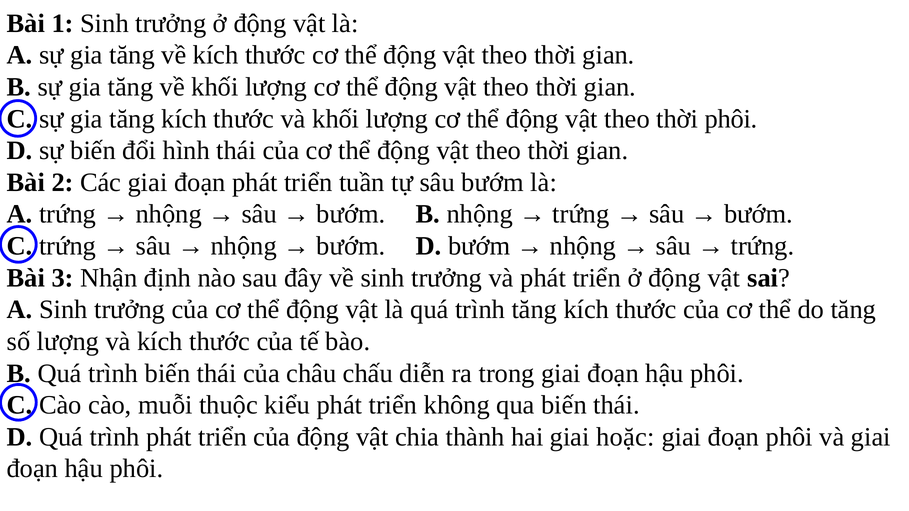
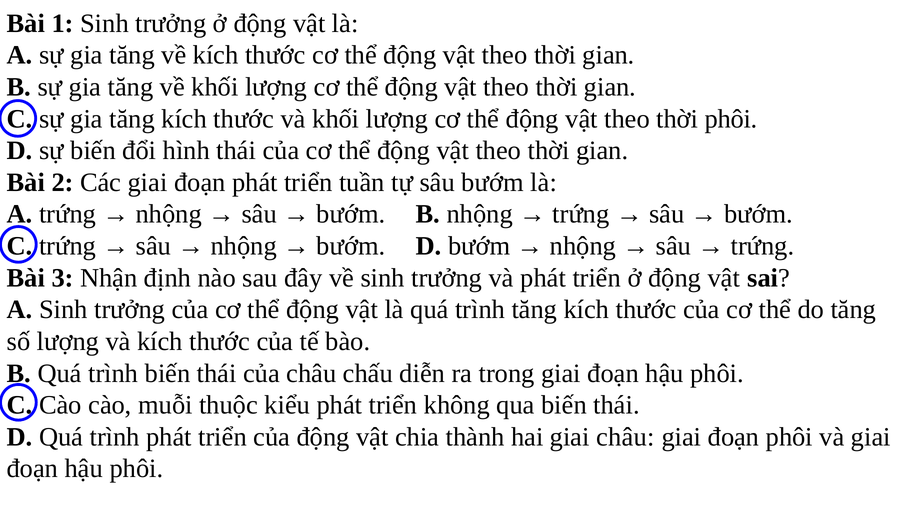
giai hoặc: hoặc -> châu (625, 437)
